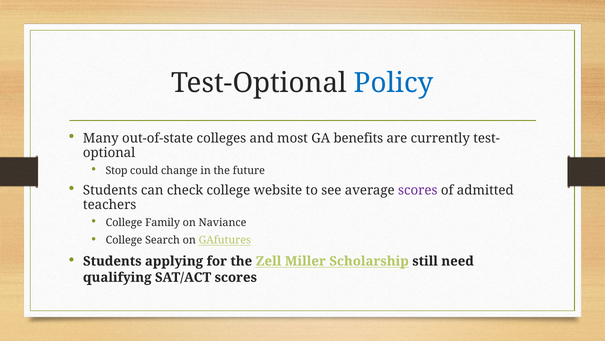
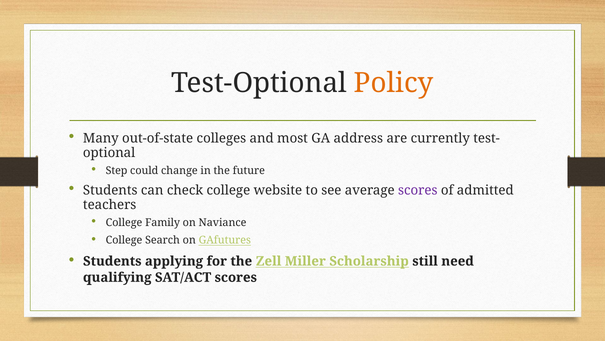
Policy colour: blue -> orange (394, 83)
benefits: benefits -> address (358, 138)
Stop: Stop -> Step (117, 171)
